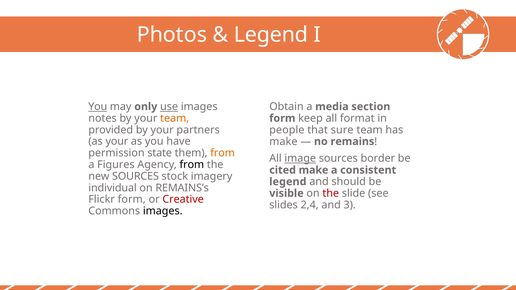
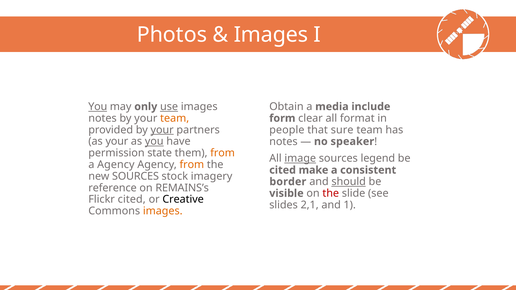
Legend: Legend -> Images (271, 35)
section: section -> include (371, 107)
keep: keep -> clear (310, 118)
your underline: none -> present (162, 130)
you underline: none -> present (154, 142)
make: make -> notes (283, 142)
remains: remains -> speaker (352, 142)
border: border -> legend (378, 159)
a Figures: Figures -> Agency (116, 165)
from colour: black -> orange (192, 165)
legend: legend -> border (288, 182)
should underline: none -> present (349, 182)
individual: individual -> reference (113, 188)
Flickr form: form -> cited (132, 200)
Creative colour: red -> black (183, 200)
2,4: 2,4 -> 2,1 (310, 205)
3: 3 -> 1 (350, 205)
images colour: black -> orange (163, 211)
